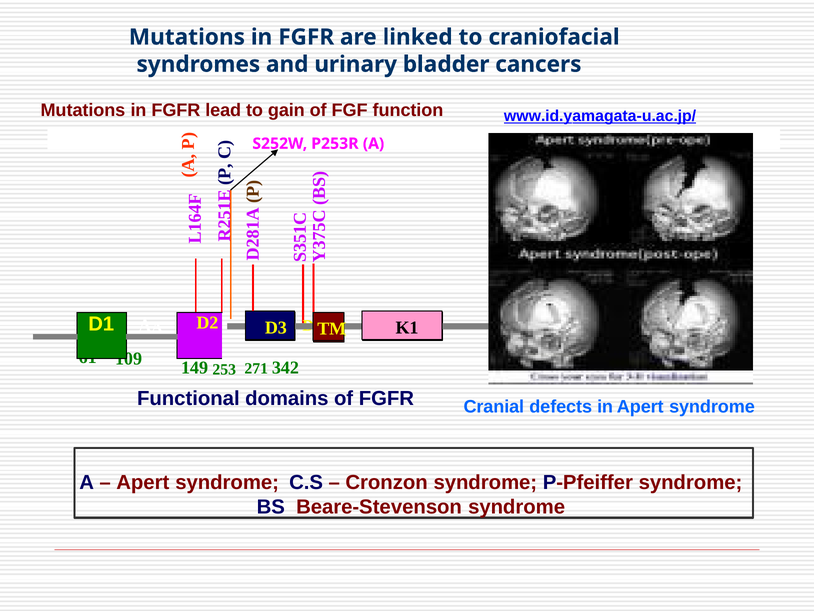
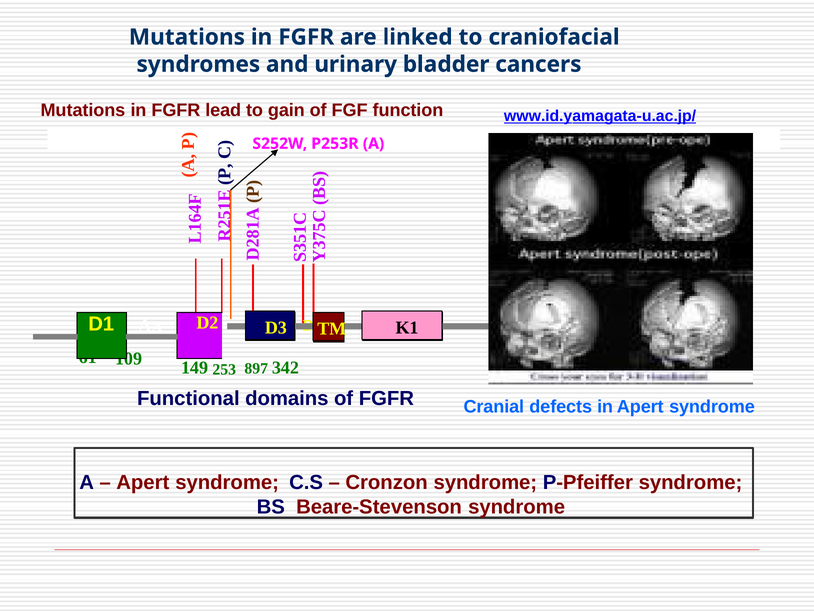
271: 271 -> 897 (256, 368)
